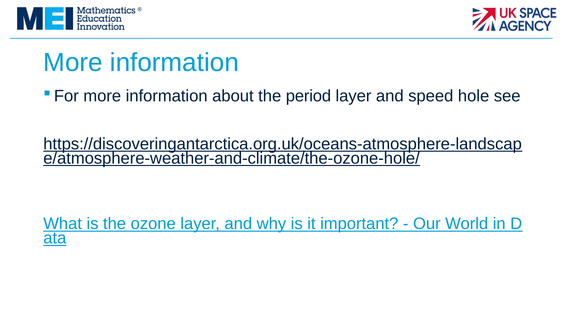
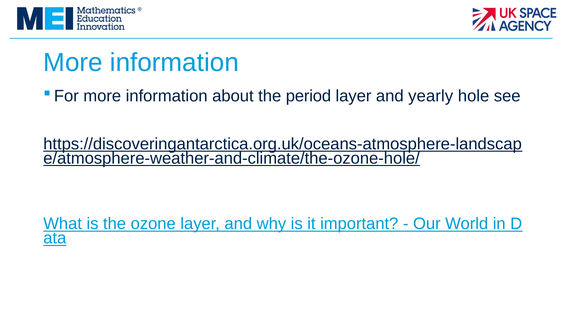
speed: speed -> yearly (431, 96)
